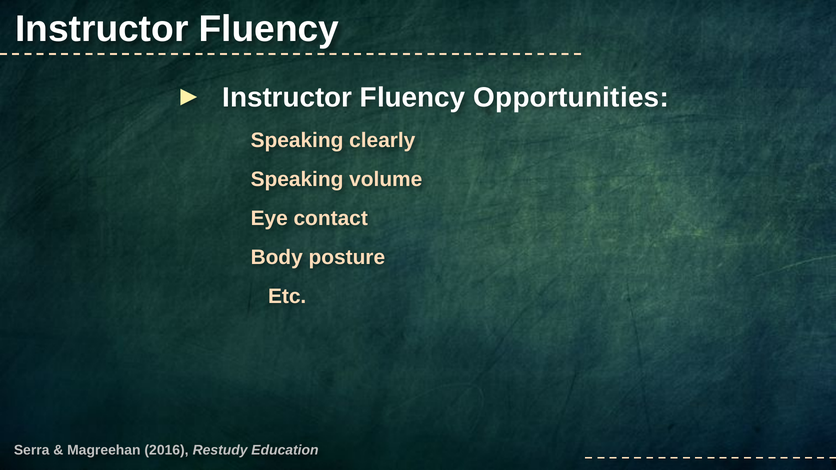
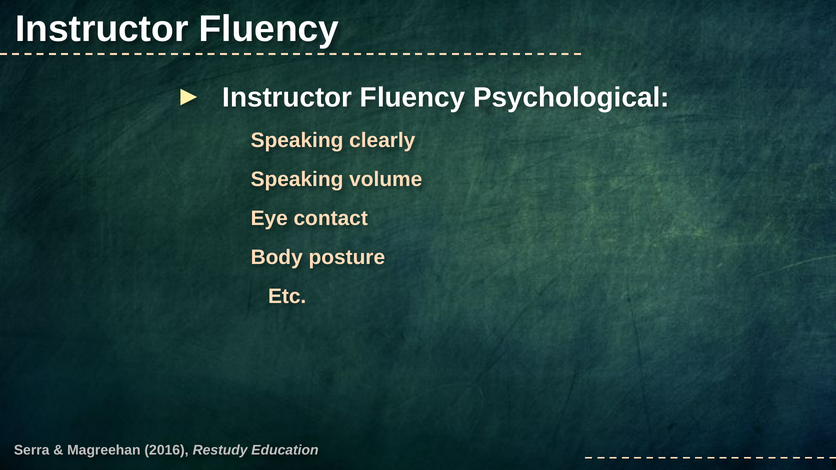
Opportunities: Opportunities -> Psychological (571, 98)
